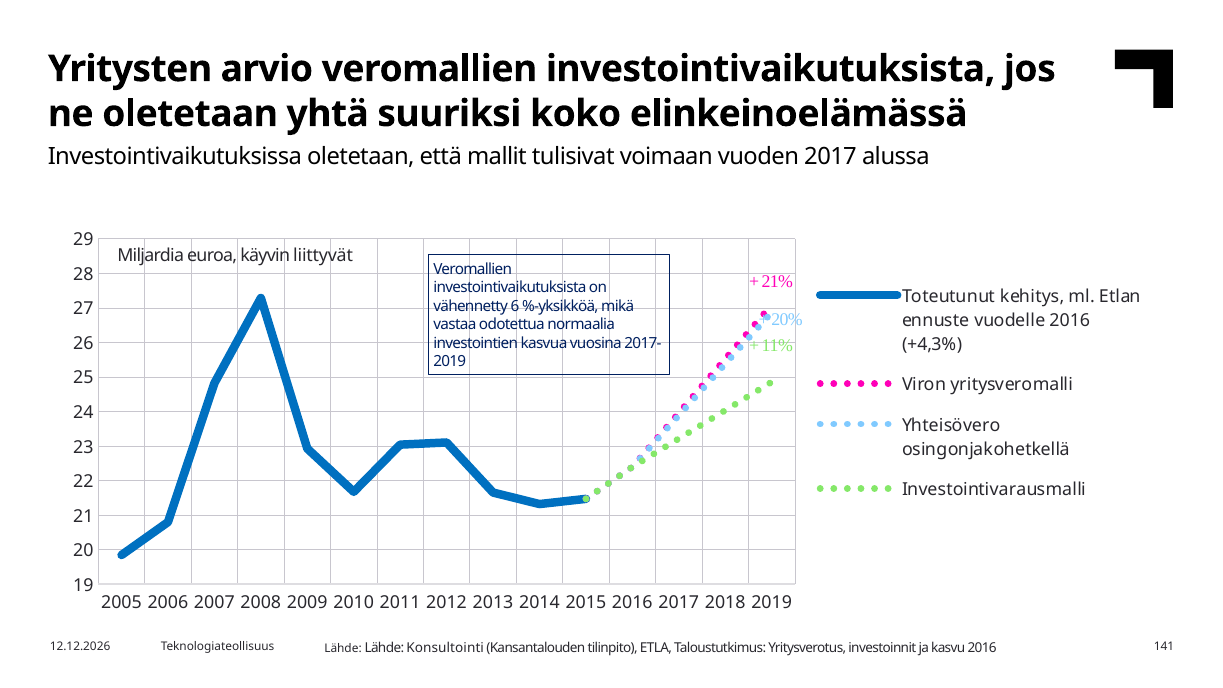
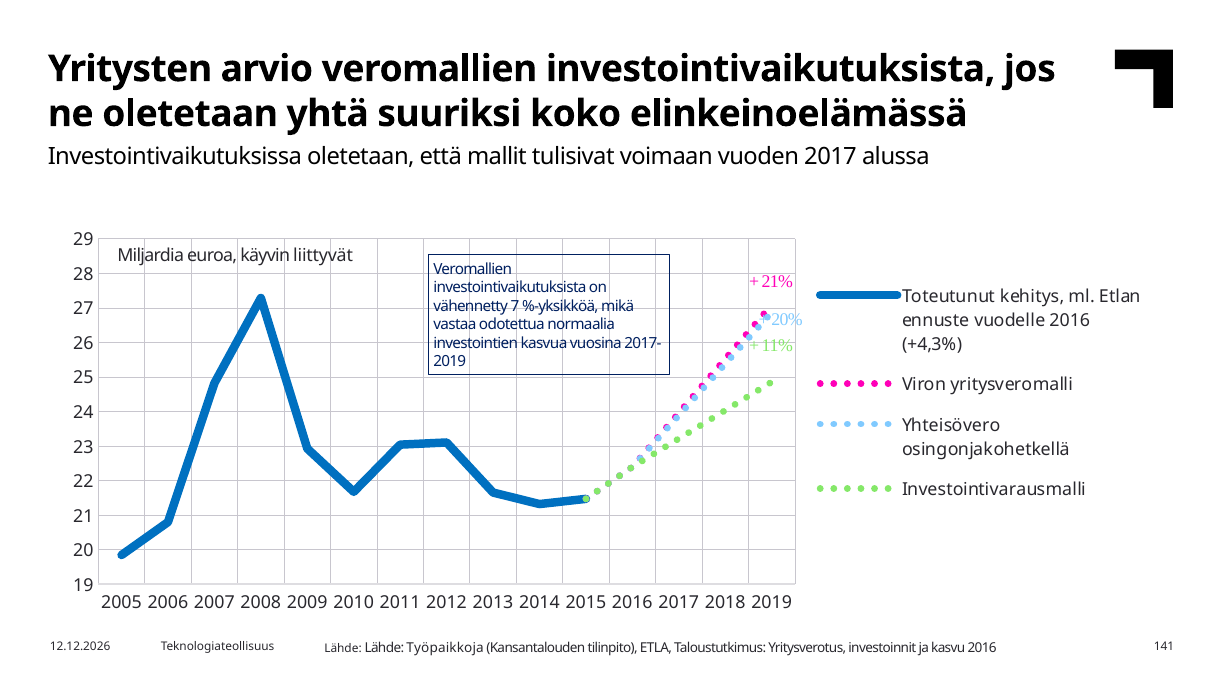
6: 6 -> 7 (515, 306)
Konsultointi: Konsultointi -> Työpaikkoja (445, 648)
